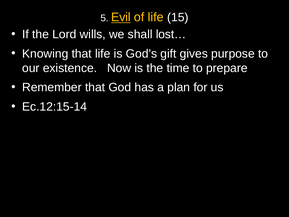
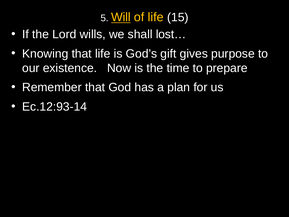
Evil: Evil -> Will (121, 17)
Ec.12:15-14: Ec.12:15-14 -> Ec.12:93-14 (55, 107)
